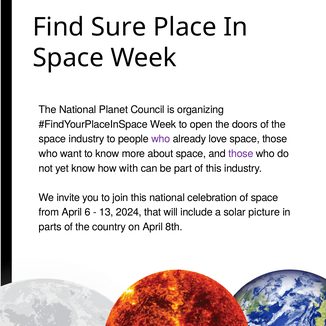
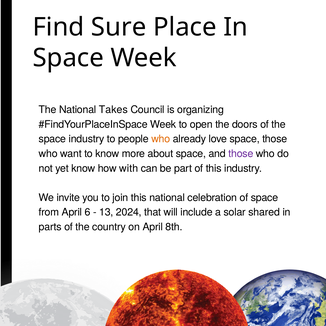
Planet: Planet -> Takes (113, 110)
who colour: purple -> orange (161, 139)
picture: picture -> shared (264, 212)
